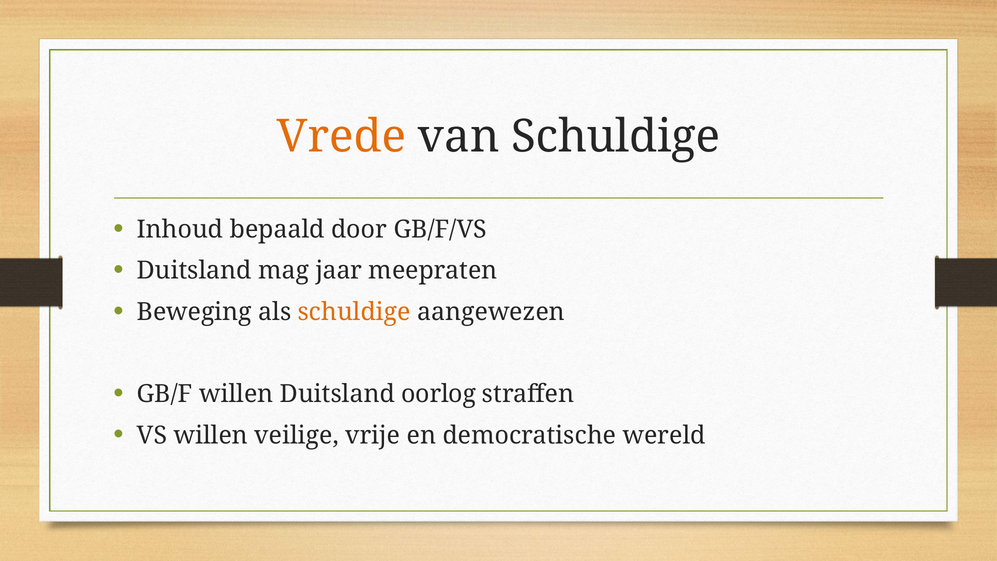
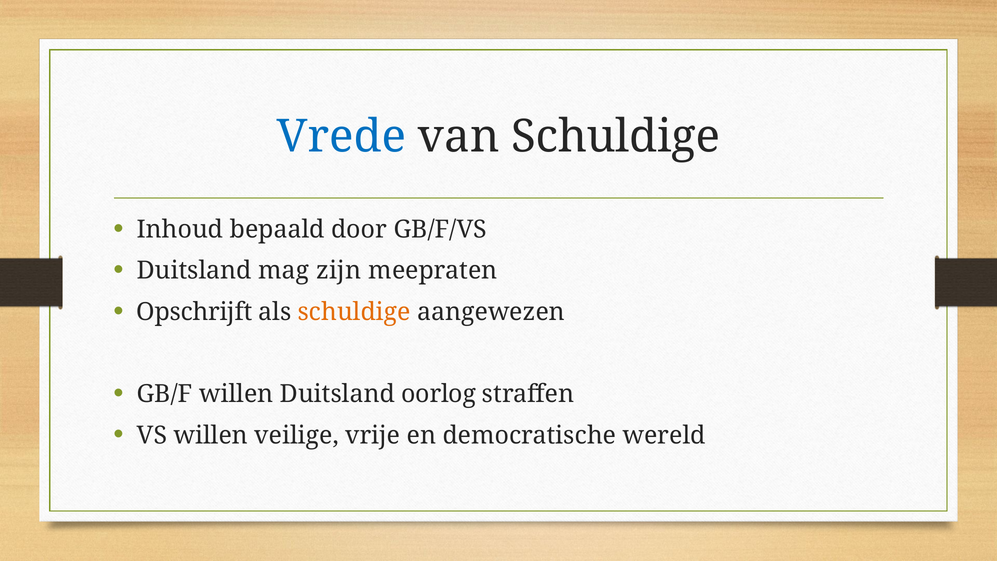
Vrede colour: orange -> blue (341, 137)
jaar: jaar -> zijn (339, 271)
Beweging: Beweging -> Opschrijft (194, 312)
